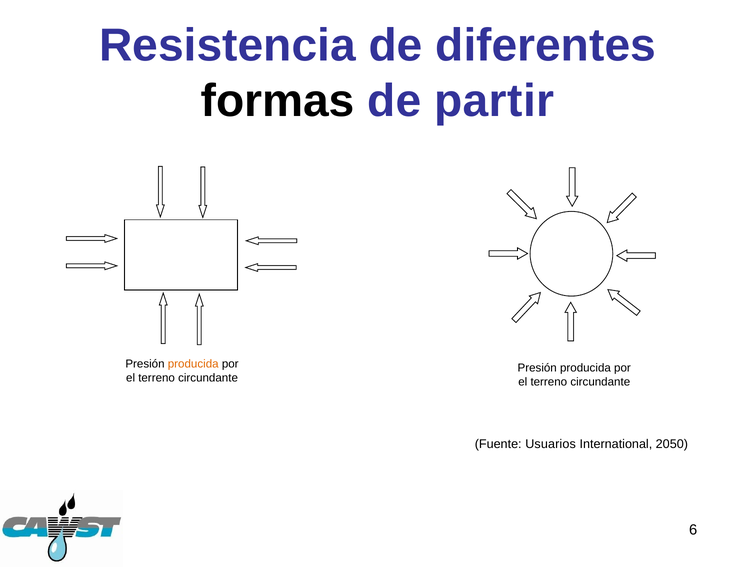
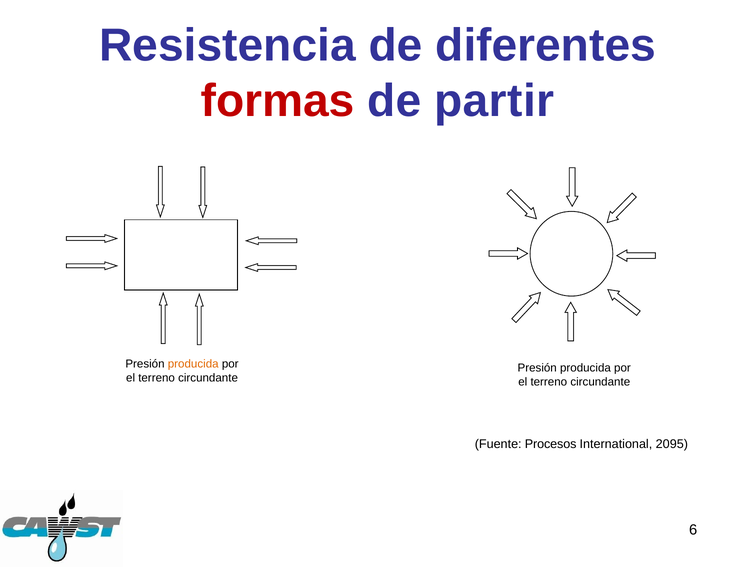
formas colour: black -> red (278, 101)
Usuarios: Usuarios -> Procesos (551, 444)
2050: 2050 -> 2095 (672, 444)
